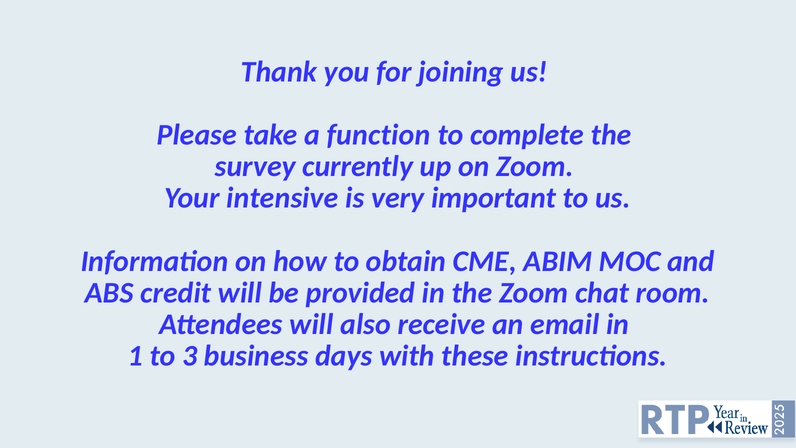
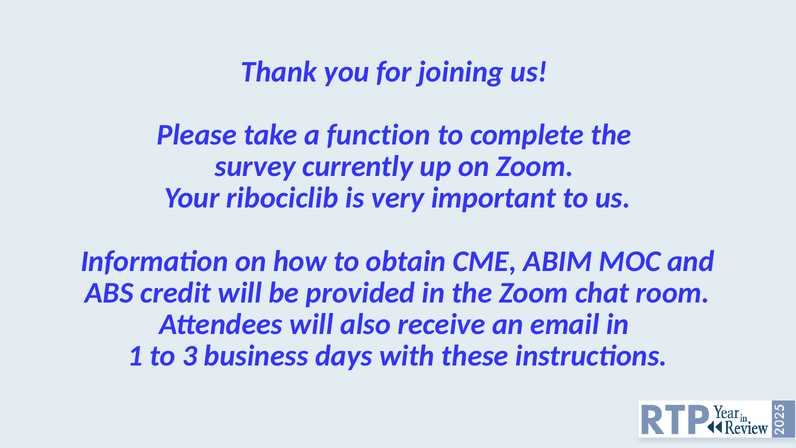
intensive: intensive -> ribociclib (282, 198)
